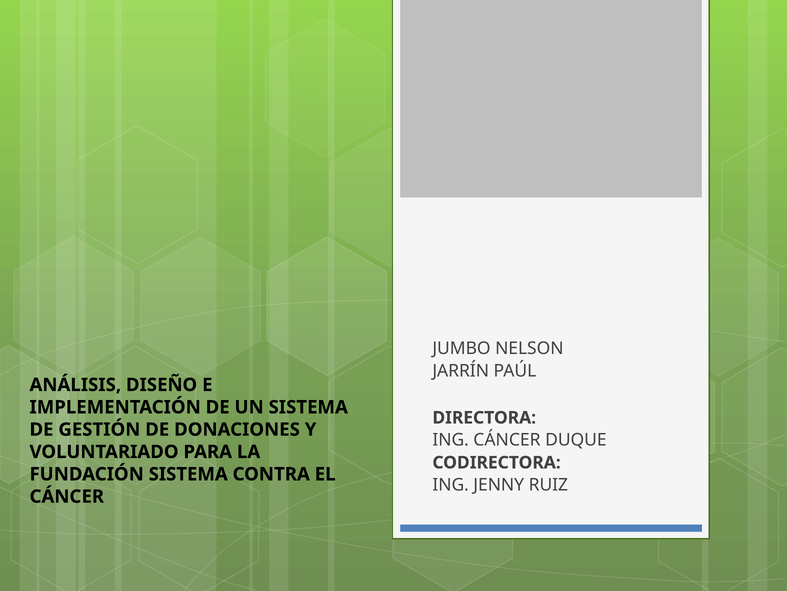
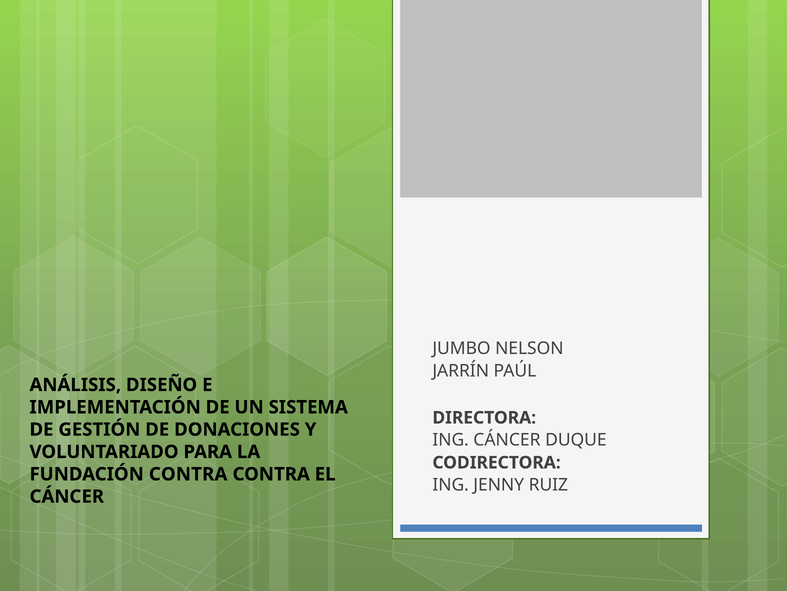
FUNDACIÓN SISTEMA: SISTEMA -> CONTRA (188, 474)
